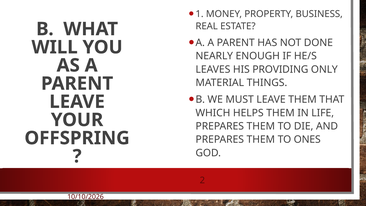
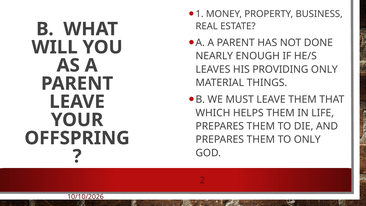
TO ONES: ONES -> ONLY (307, 139)
